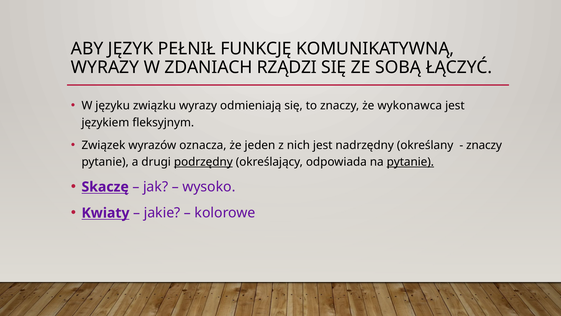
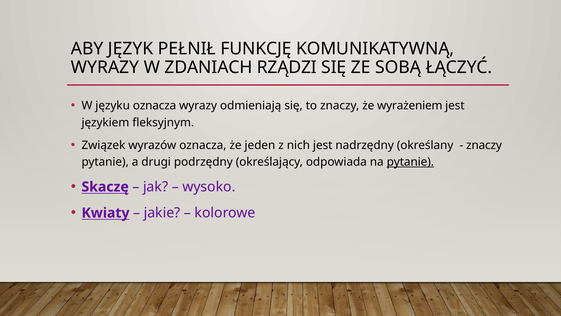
języku związku: związku -> oznacza (155, 105)
wykonawca: wykonawca -> wyrażeniem (410, 105)
podrzędny underline: present -> none (203, 162)
